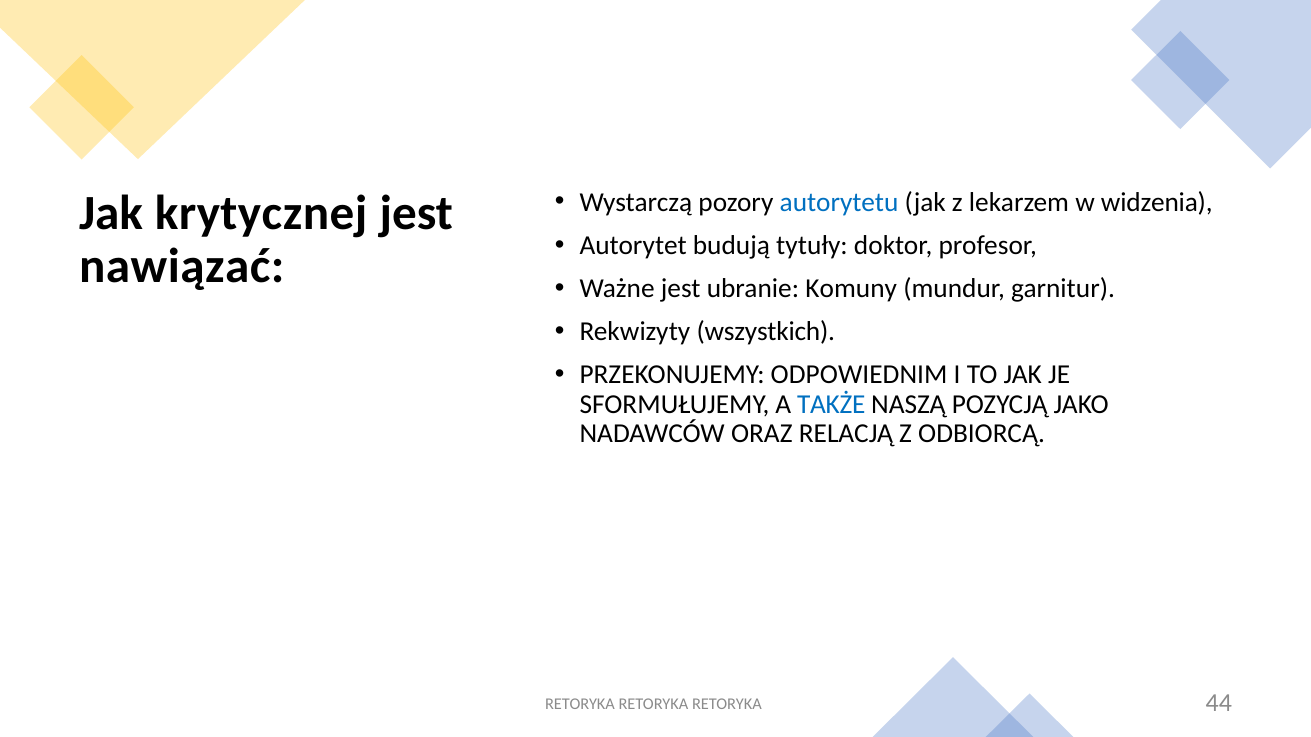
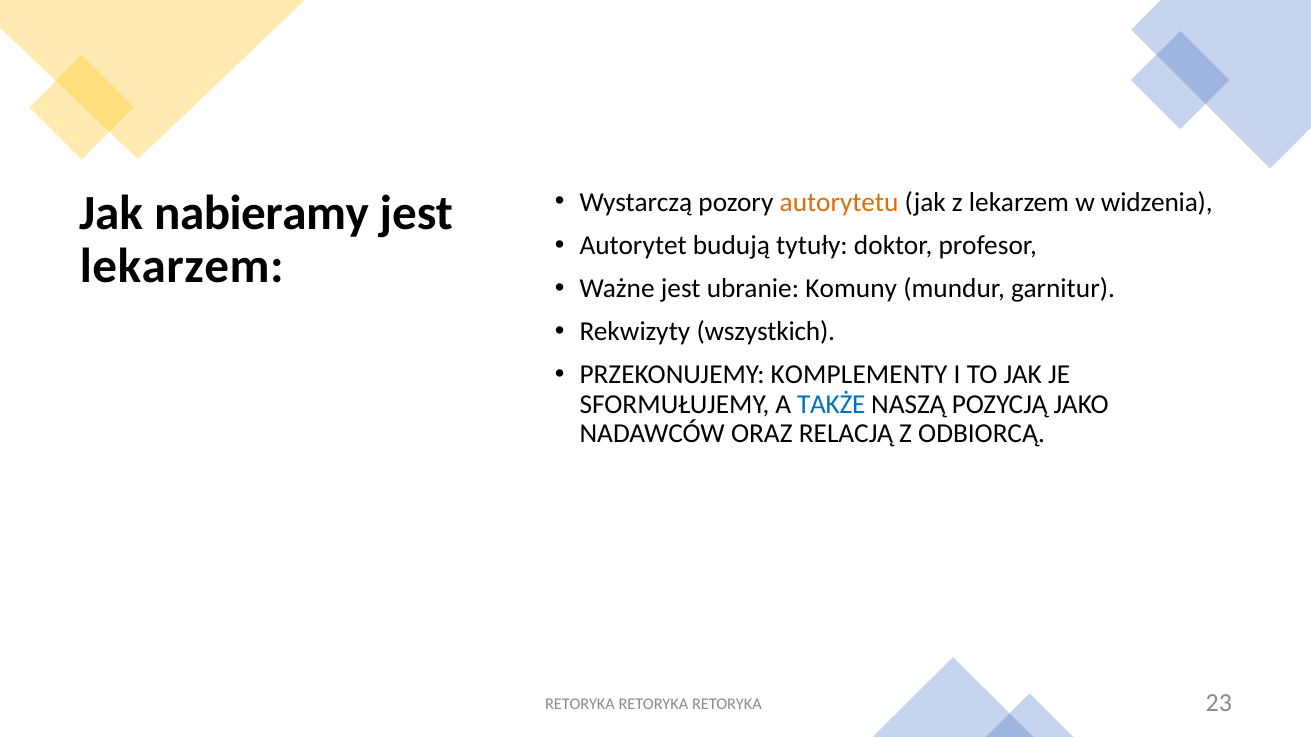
autorytetu colour: blue -> orange (839, 202)
krytycznej: krytycznej -> nabieramy (262, 214)
nawiązać: nawiązać -> lekarzem (182, 267)
ODPOWIEDNIM: ODPOWIEDNIM -> KOMPLEMENTY (859, 375)
44: 44 -> 23 (1219, 703)
